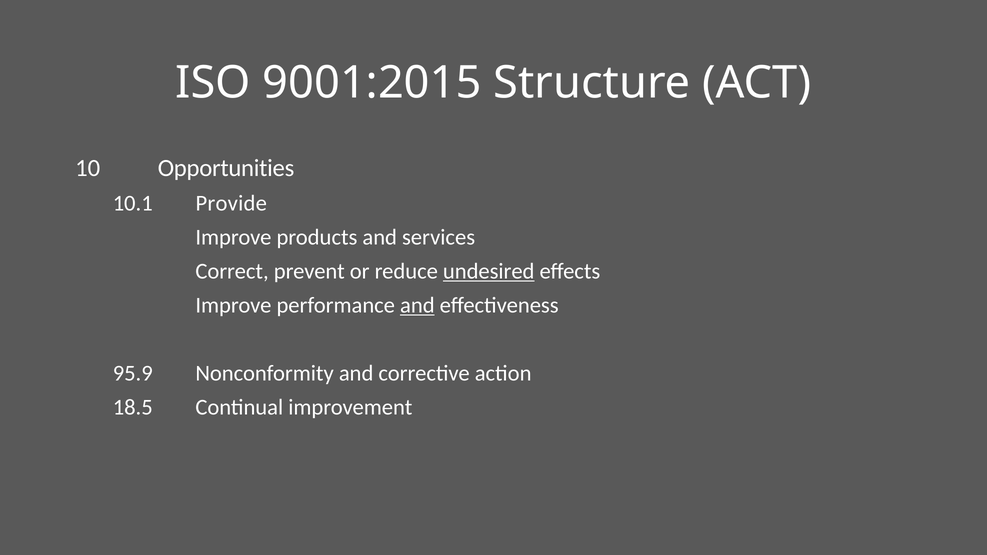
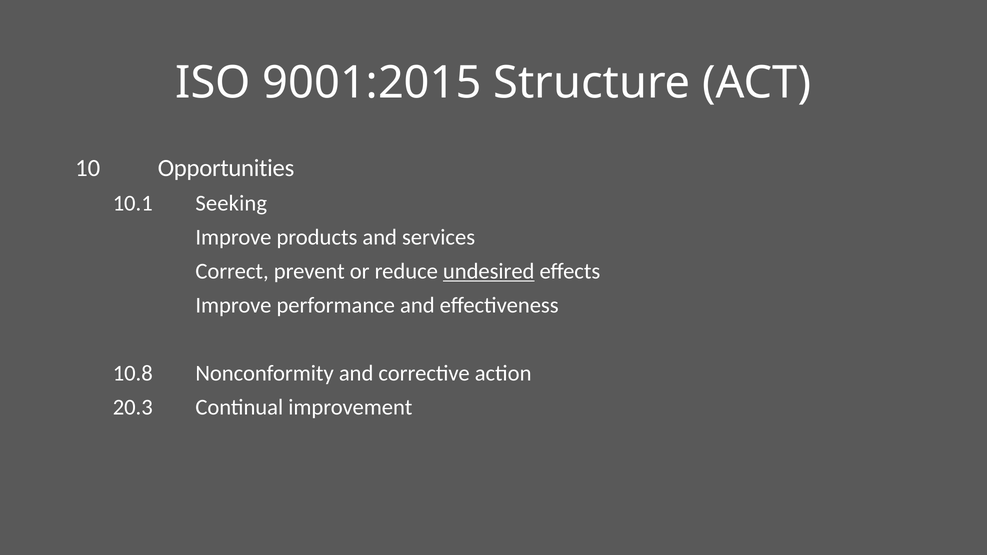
Provide: Provide -> Seeking (231, 203)
and underline: present -> none (417, 305)
95.9: 95.9 -> 10.8 (133, 373)
18.5: 18.5 -> 20.3 (133, 408)
